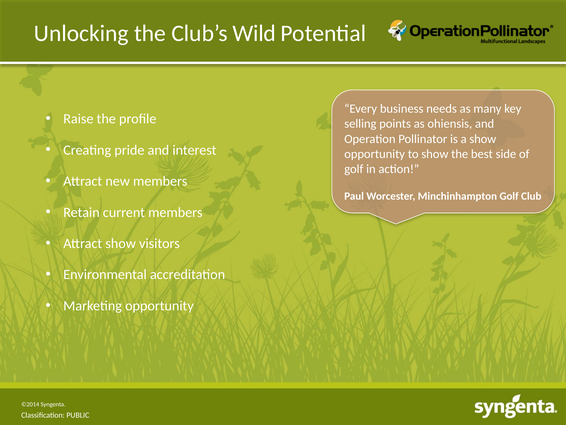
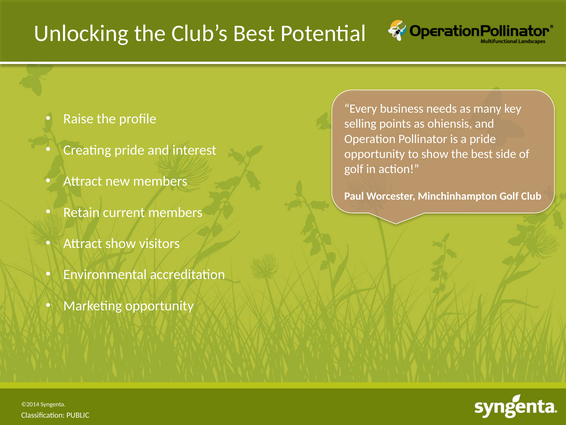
Club’s Wild: Wild -> Best (254, 33)
a show: show -> pride (483, 139)
